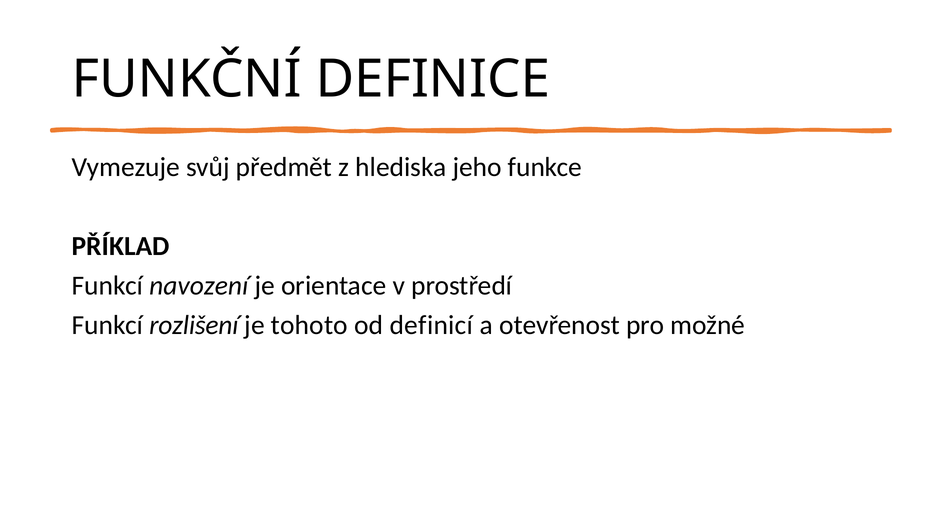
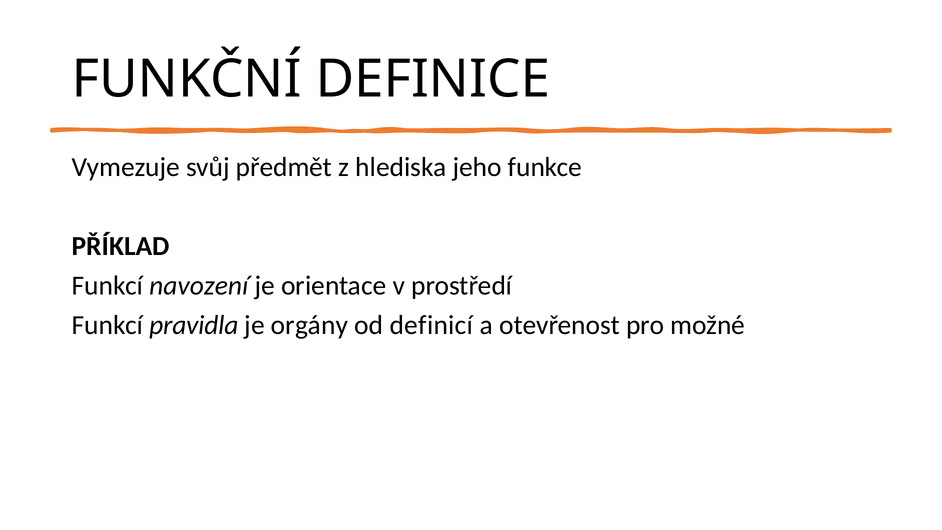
rozlišení: rozlišení -> pravidla (194, 325)
tohoto: tohoto -> orgány (309, 325)
